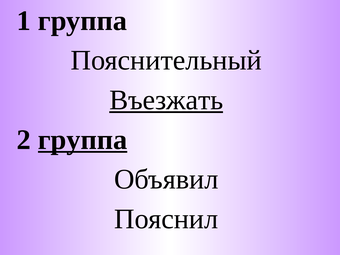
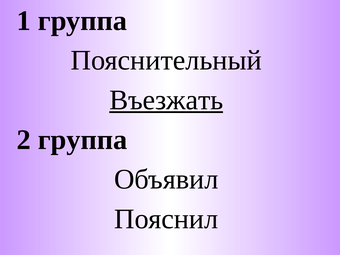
группа underline: present -> none (83, 140)
